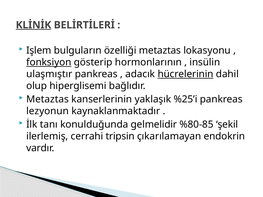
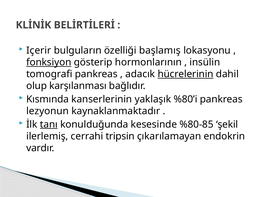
KLİNİK underline: present -> none (33, 25)
Işlem: Işlem -> Içerir (39, 51)
özelliği metaztas: metaztas -> başlamış (160, 51)
ulaşmıştır: ulaşmıştır -> tomografi (49, 74)
hiperglisemi: hiperglisemi -> karşılanması (78, 86)
Metaztas: Metaztas -> Kısmında (48, 99)
%25’i: %25’i -> %80’i (185, 99)
tanı underline: none -> present (49, 125)
gelmelidir: gelmelidir -> kesesinde (154, 125)
